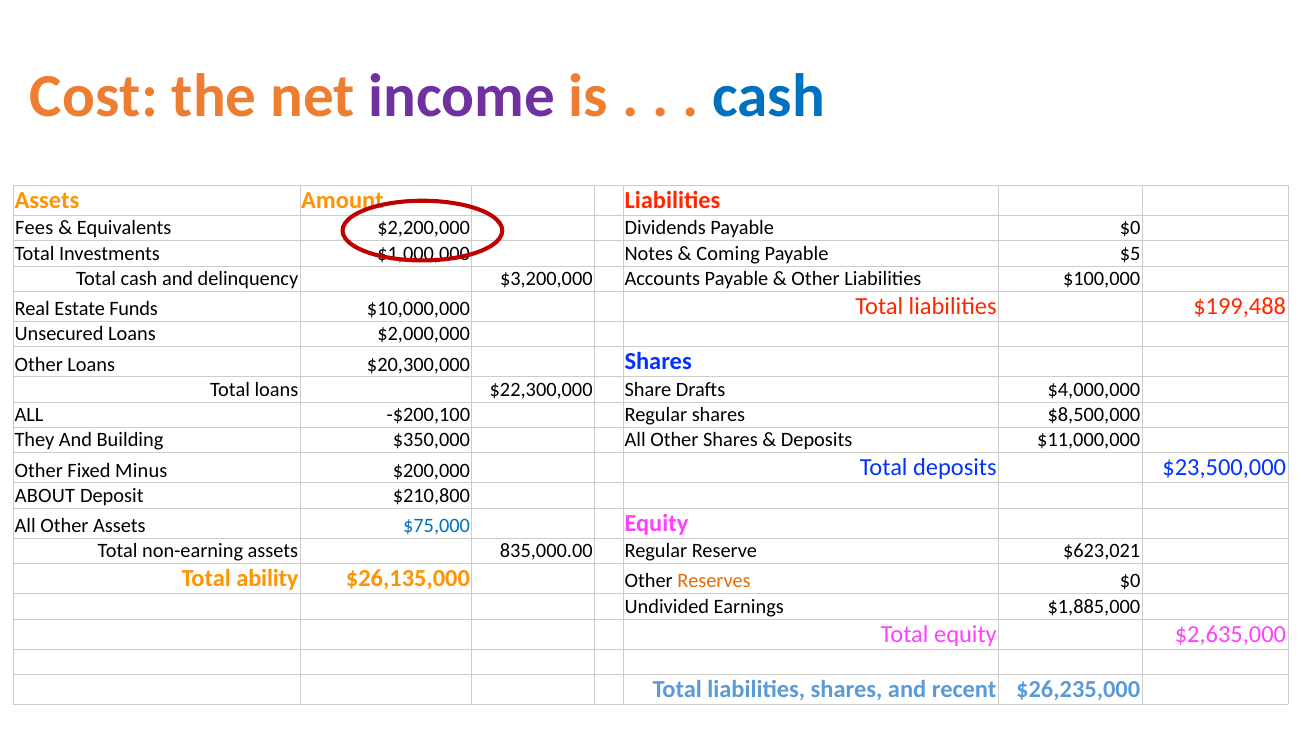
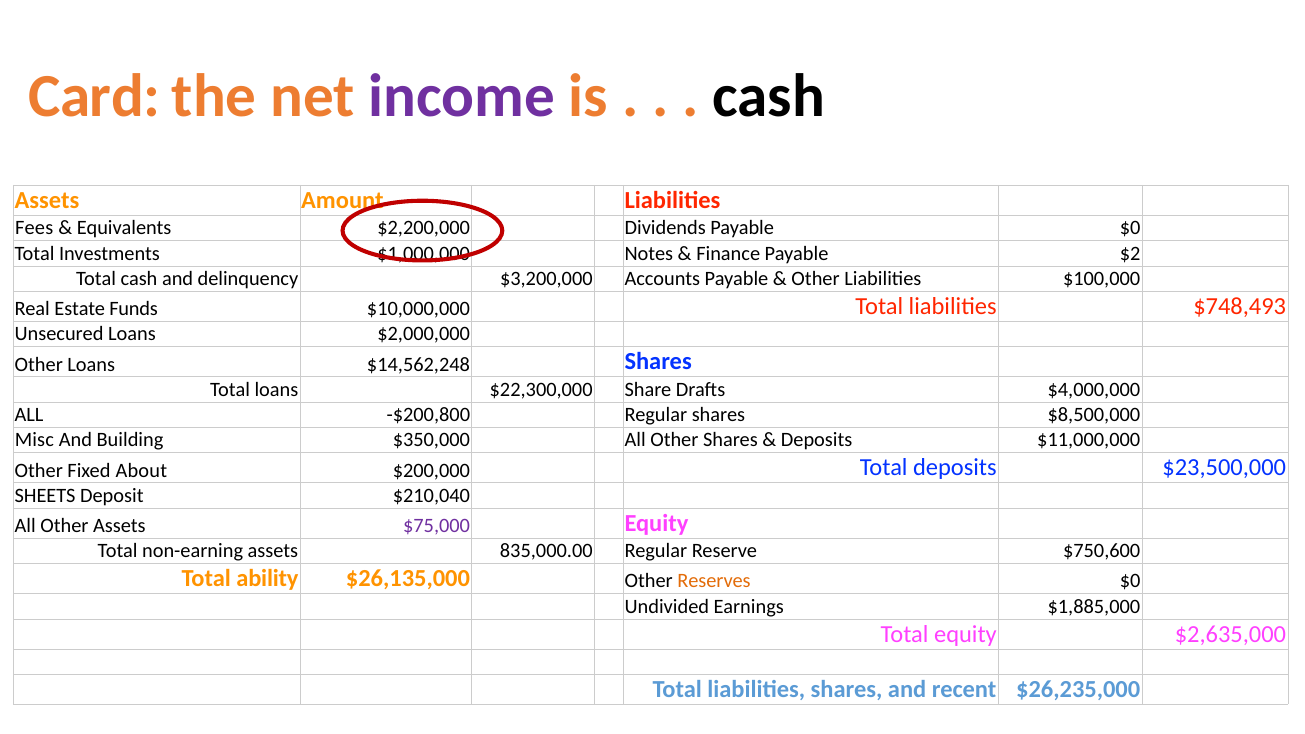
Cost: Cost -> Card (94, 97)
cash colour: blue -> black (769, 97)
Coming: Coming -> Finance (728, 254)
$5: $5 -> $2 (1130, 254)
$199,488: $199,488 -> $748,493 (1240, 306)
$20,300,000: $20,300,000 -> $14,562,248 (418, 364)
-$200,100: -$200,100 -> -$200,800 (428, 415)
They: They -> Misc (34, 440)
Minus: Minus -> About (141, 470)
ABOUT: ABOUT -> SHEETS (45, 496)
$210,800: $210,800 -> $210,040 (431, 496)
$75,000 colour: blue -> purple (437, 526)
$623,021: $623,021 -> $750,600 (1102, 551)
